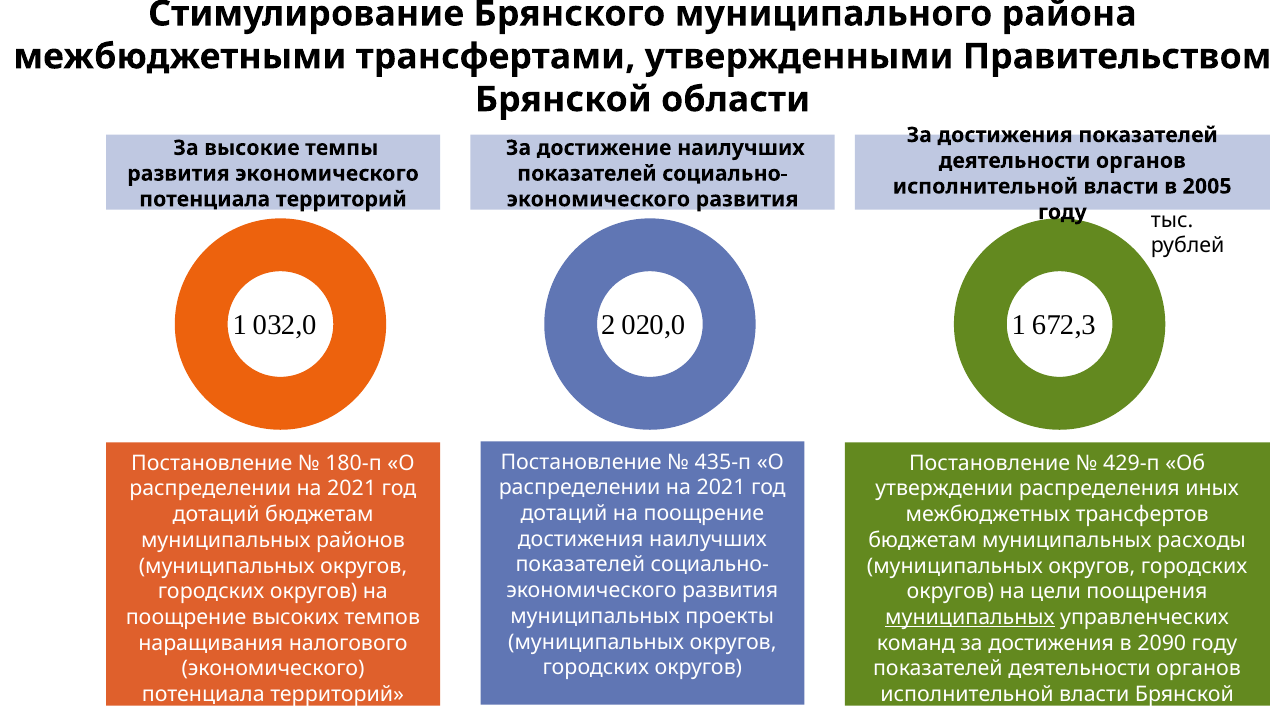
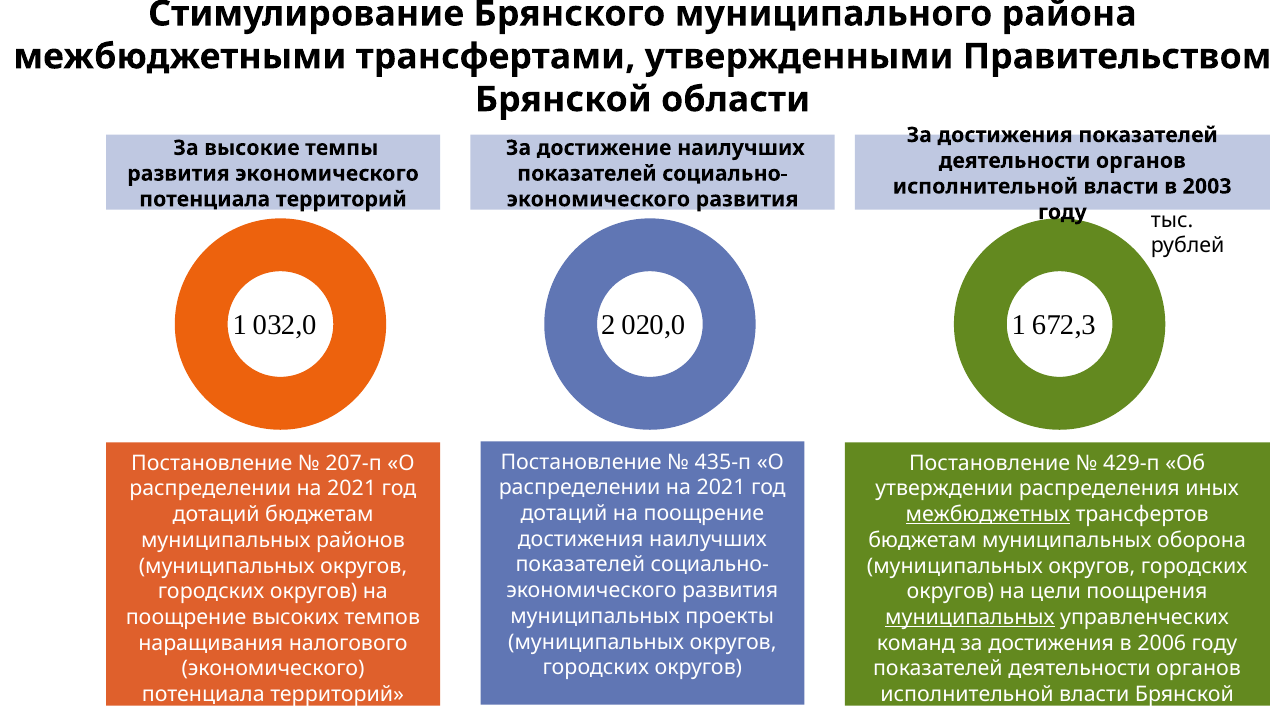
2005: 2005 -> 2003 (1207, 186)
180-п: 180-п -> 207-п (354, 463)
межбюджетных underline: none -> present (988, 514)
расходы: расходы -> оборона (1202, 540)
2090: 2090 -> 2006 (1162, 643)
